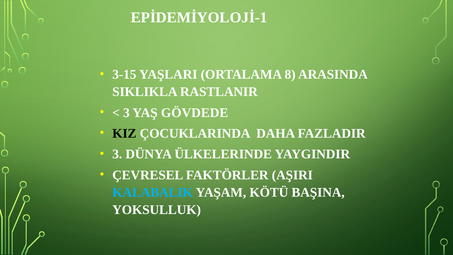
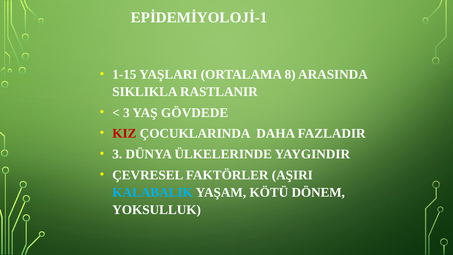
3-15: 3-15 -> 1-15 (124, 74)
KIZ colour: black -> red (124, 133)
BAŞINA: BAŞINA -> DÖNEM (318, 192)
